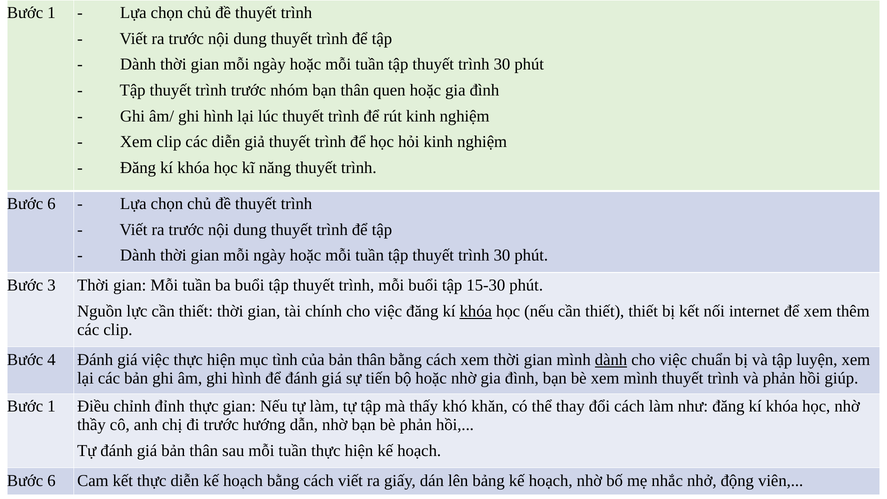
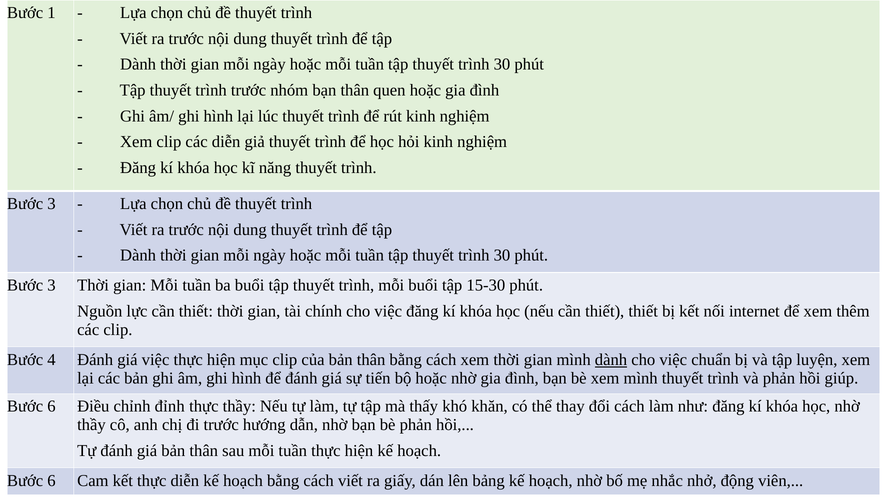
6: 6 -> 3 (51, 204)
khóa underline: present -> none (476, 311)
mục tình: tình -> clip (285, 360)
1: 1 -> 6 (51, 406)
thực gian: gian -> thầy (239, 406)
